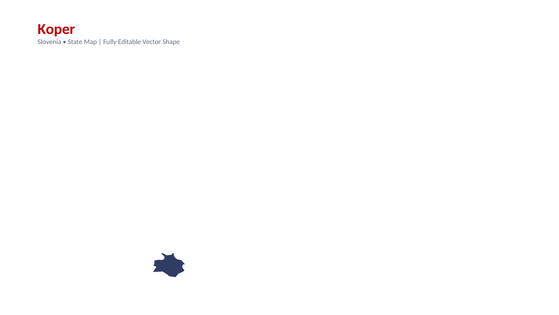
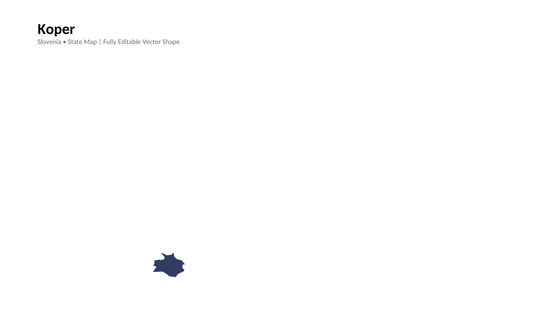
Koper colour: red -> black (56, 29)
